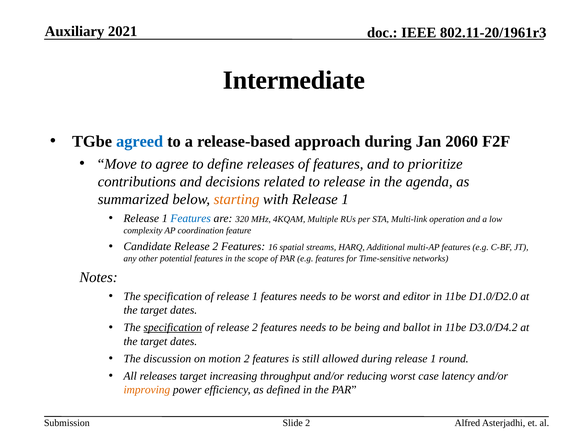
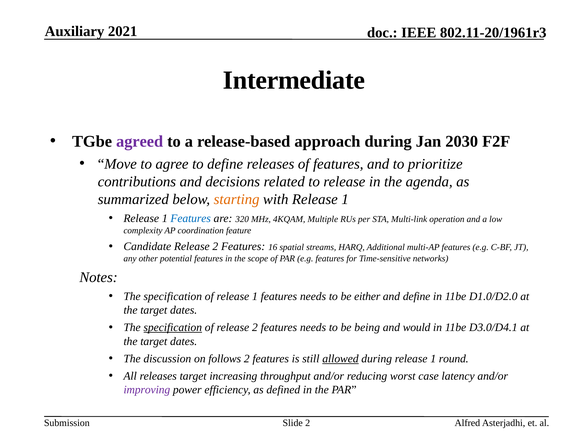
agreed colour: blue -> purple (140, 141)
2060: 2060 -> 2030 (462, 141)
be worst: worst -> either (367, 296)
and editor: editor -> define (417, 296)
ballot: ballot -> would (417, 328)
D3.0/D4.2: D3.0/D4.2 -> D3.0/D4.1 (493, 328)
motion: motion -> follows (225, 359)
allowed underline: none -> present (340, 359)
improving colour: orange -> purple (147, 390)
